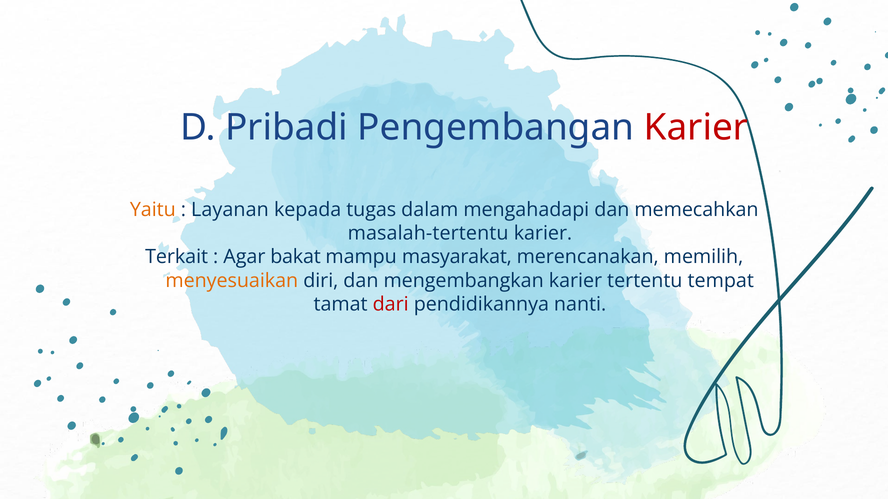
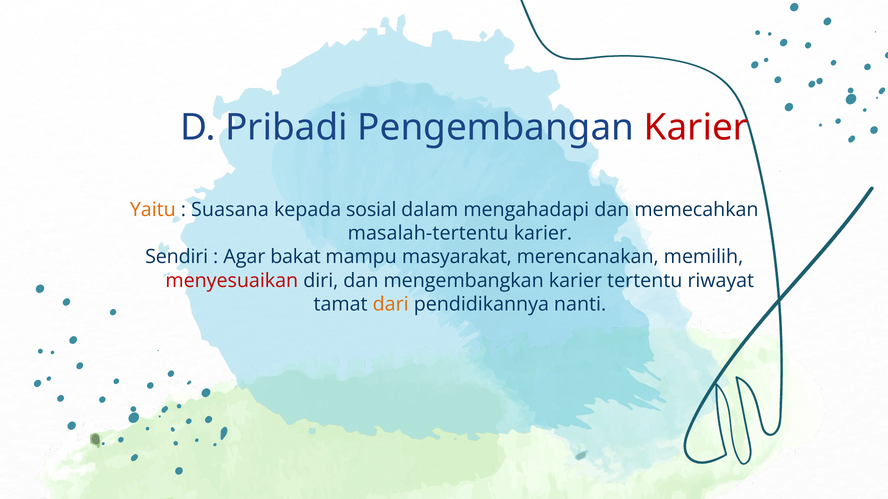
Layanan: Layanan -> Suasana (230, 210)
tugas: tugas -> sosial (371, 210)
Terkait: Terkait -> Sendiri (177, 257)
menyesuaikan colour: orange -> red (232, 281)
tempat: tempat -> riwayat (721, 281)
dari colour: red -> orange (391, 305)
